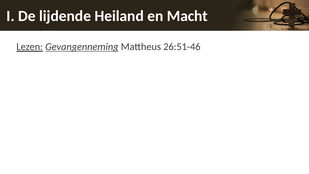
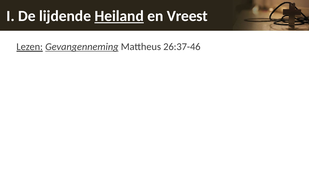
Heiland underline: none -> present (119, 16)
Macht: Macht -> Vreest (187, 16)
26:51-46: 26:51-46 -> 26:37-46 (182, 47)
